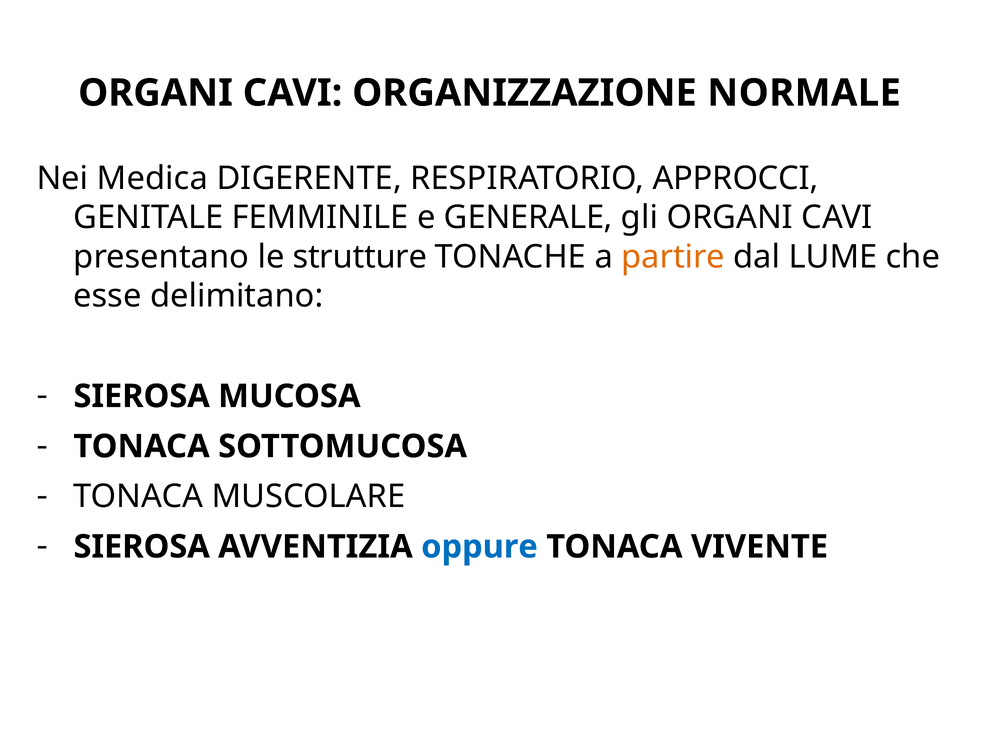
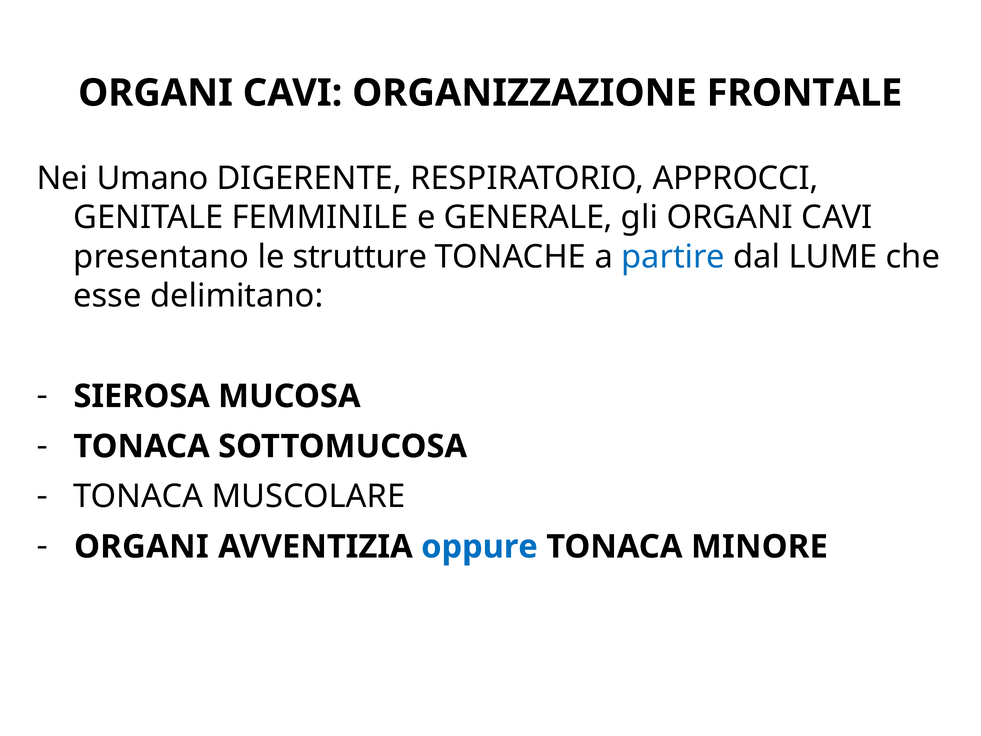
NORMALE: NORMALE -> FRONTALE (804, 93)
Medica: Medica -> Umano (153, 178)
partire colour: orange -> blue (673, 257)
SIEROSA: SIEROSA -> ORGANI (141, 547)
VIVENTE: VIVENTE -> MINORE (759, 547)
